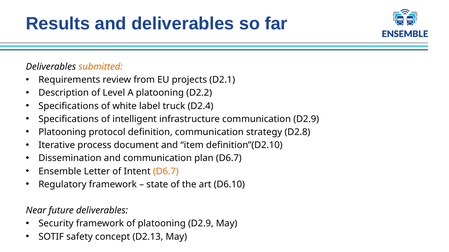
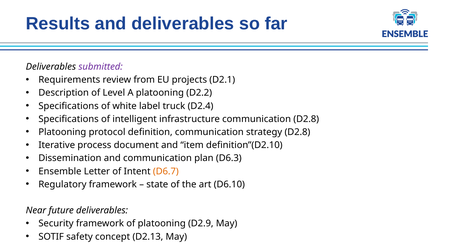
submitted colour: orange -> purple (101, 67)
communication D2.9: D2.9 -> D2.8 (306, 119)
plan D6.7: D6.7 -> D6.3 (229, 159)
